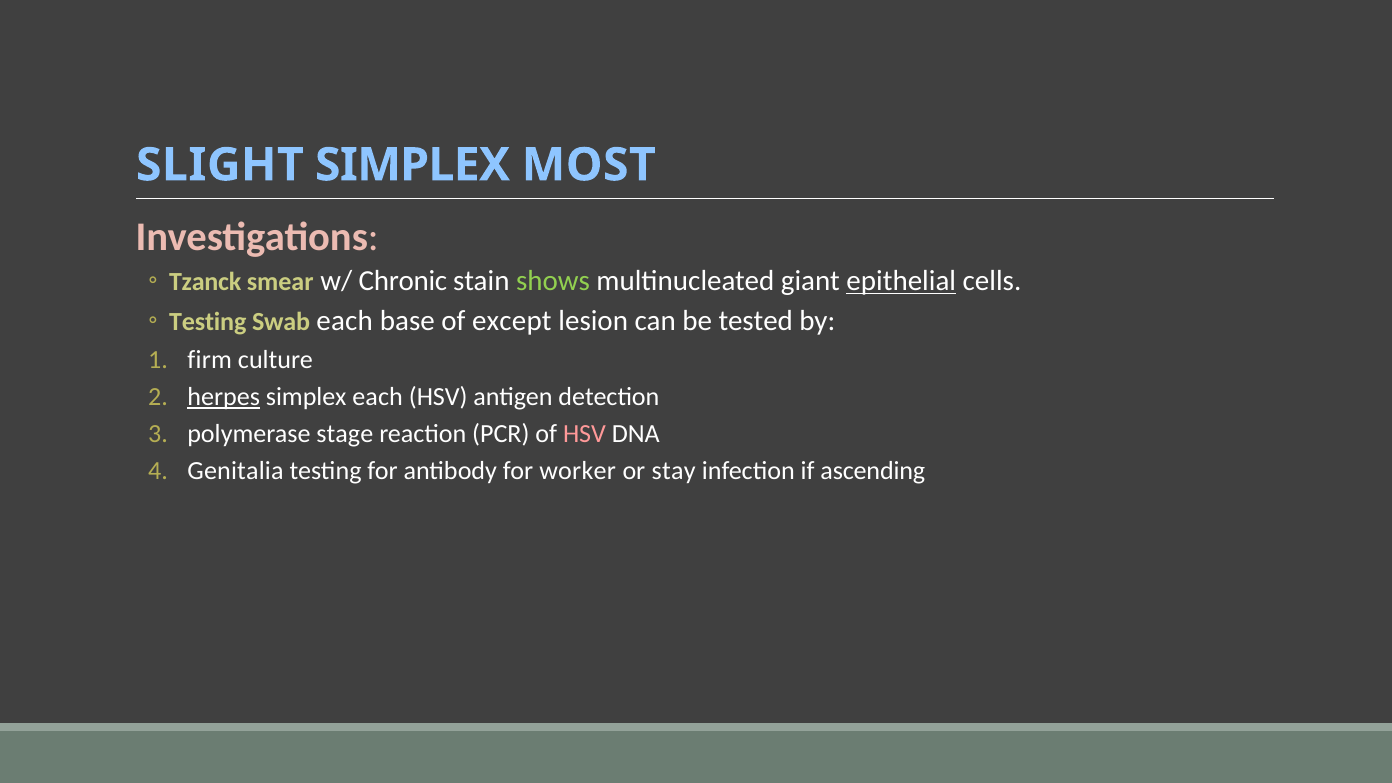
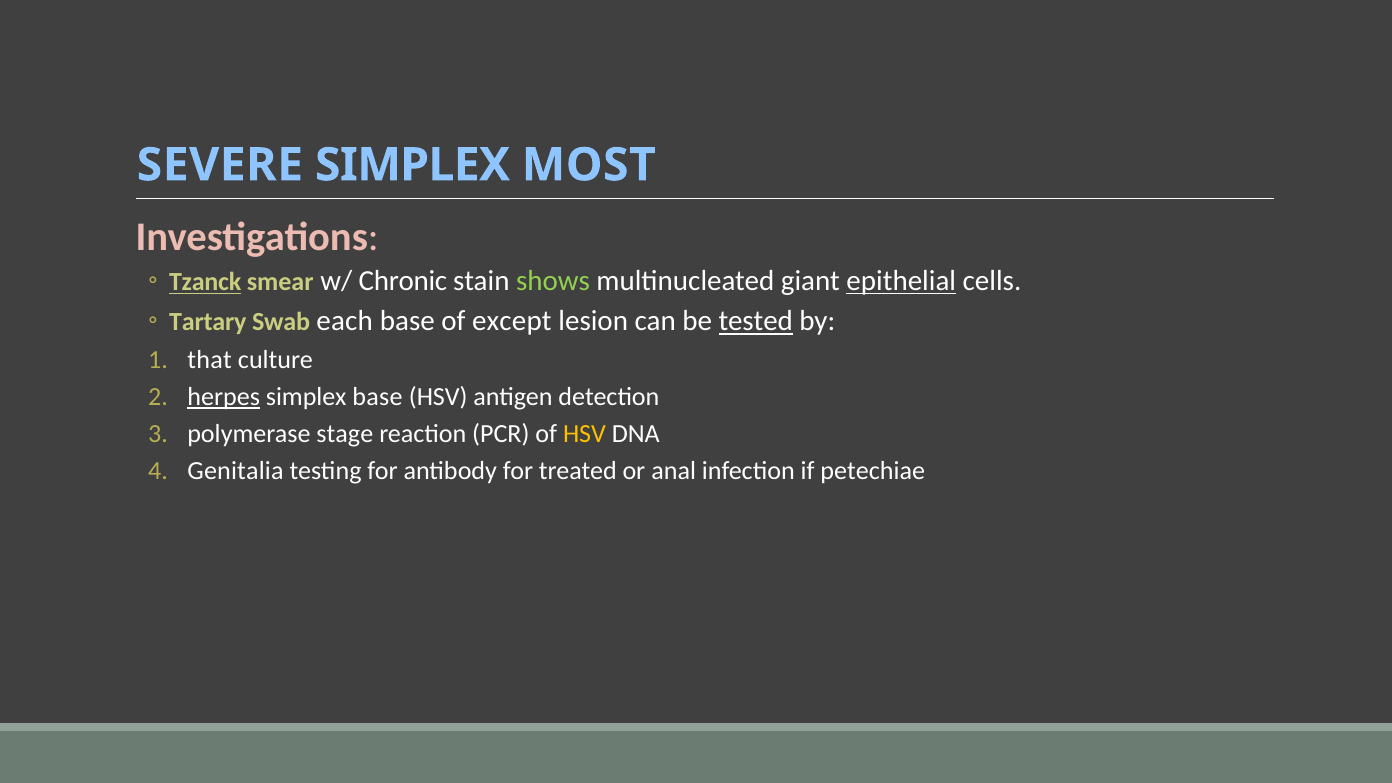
SLIGHT: SLIGHT -> SEVERE (220, 165)
Tzanck underline: none -> present (205, 282)
Testing: Testing -> Tartary (208, 322)
tested underline: none -> present (756, 321)
firm: firm -> that (210, 360)
simplex each: each -> base (378, 397)
HSV colour: pink -> yellow (584, 433)
worker: worker -> treated (578, 470)
stay: stay -> anal (674, 470)
ascending: ascending -> petechiae (873, 470)
